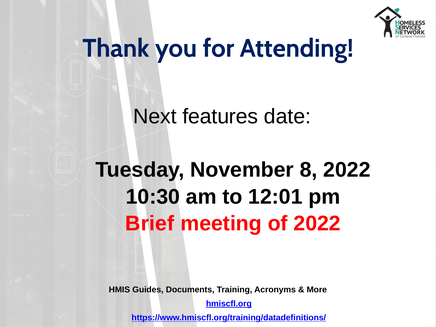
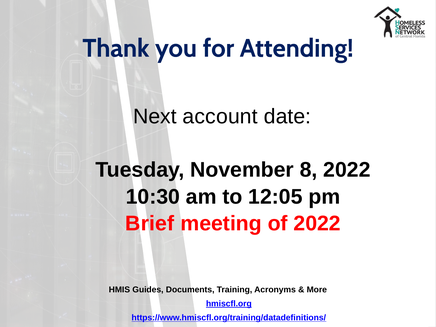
features: features -> account (220, 116)
12:01: 12:01 -> 12:05 (275, 197)
